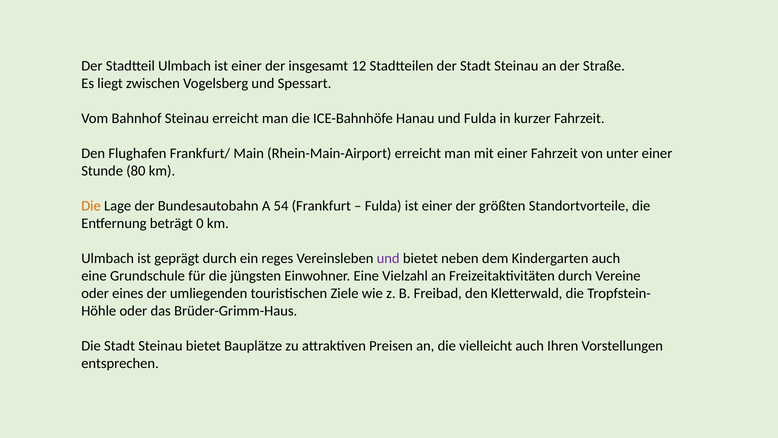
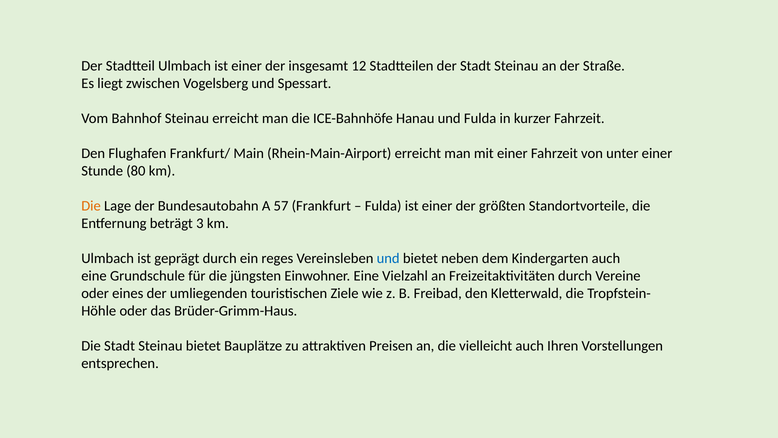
54: 54 -> 57 (281, 206)
0: 0 -> 3 (200, 223)
und colour: purple -> blue (388, 258)
